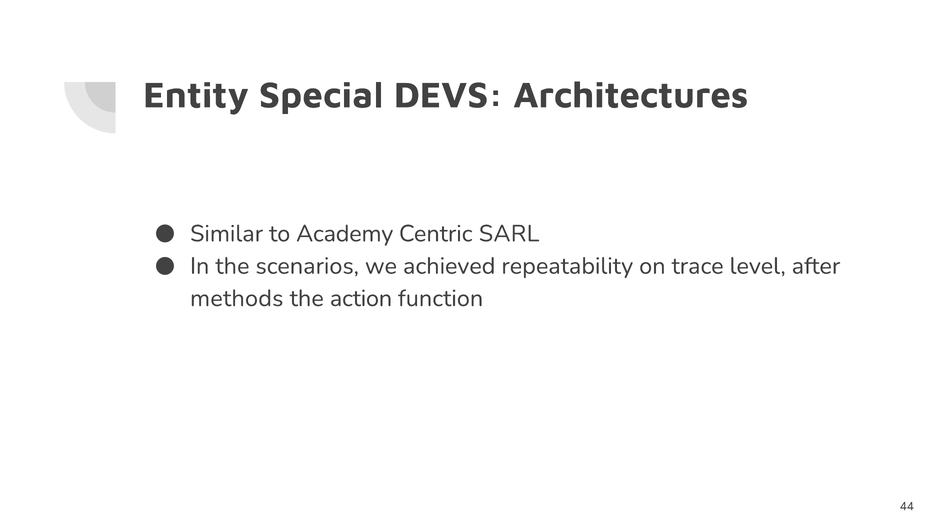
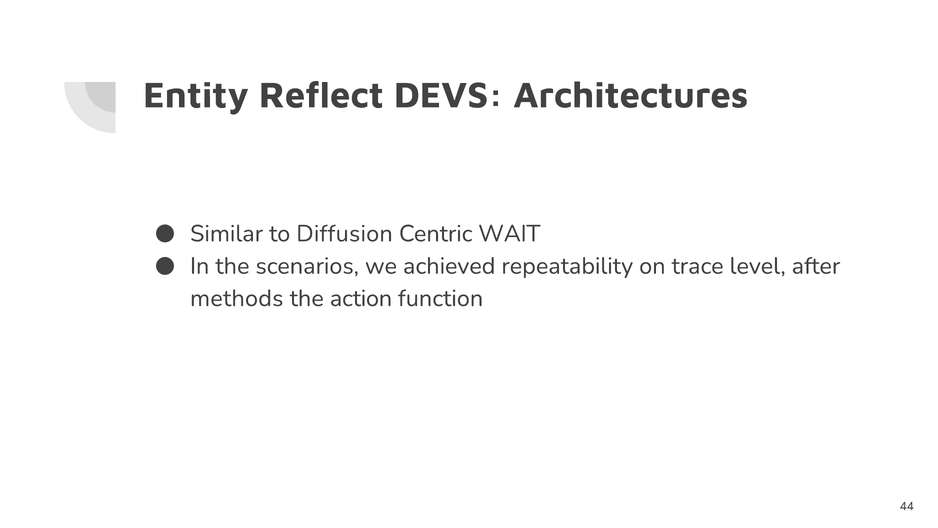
Special: Special -> Reflect (321, 95)
Academy: Academy -> Diffusion (344, 233)
SARL: SARL -> WAIT (509, 233)
